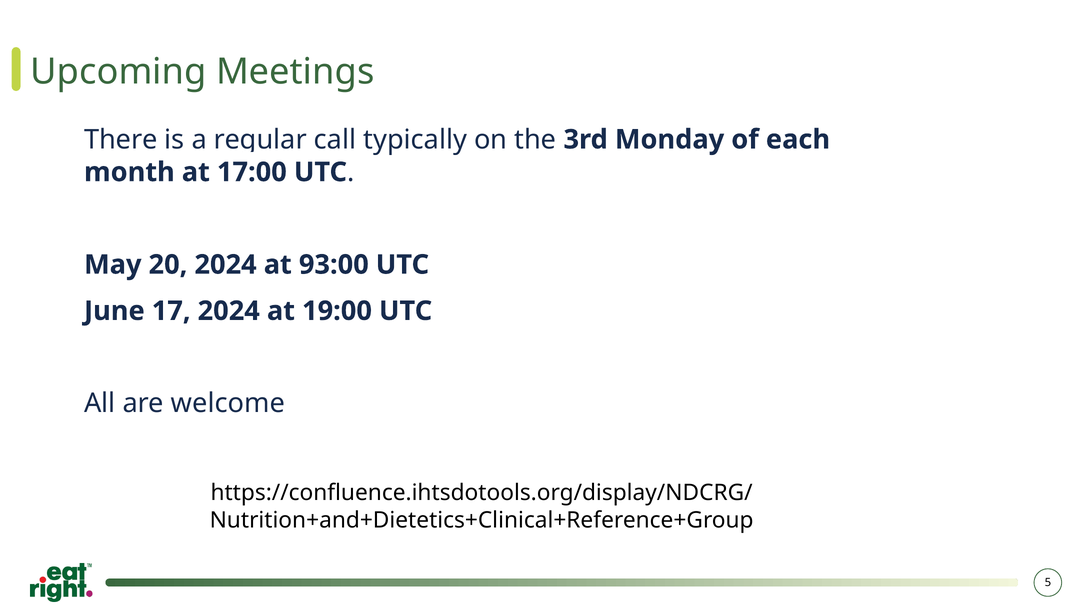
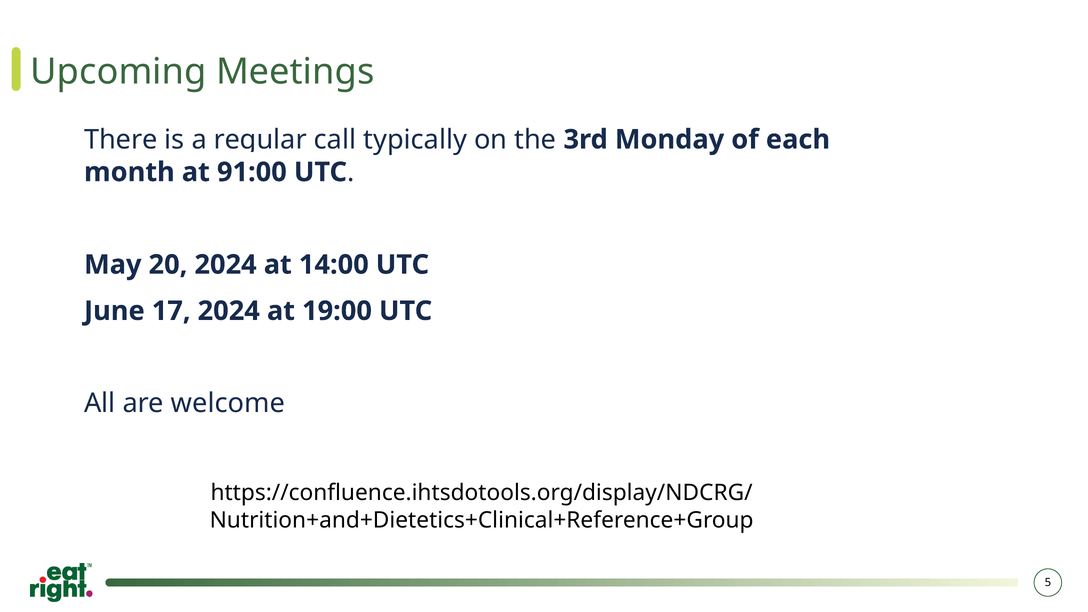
17:00: 17:00 -> 91:00 (252, 172)
93:00: 93:00 -> 14:00 (334, 265)
